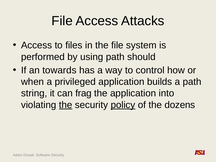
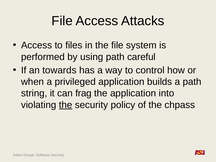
should: should -> careful (141, 57)
policy underline: present -> none (123, 105)
dozens: dozens -> chpass (180, 105)
